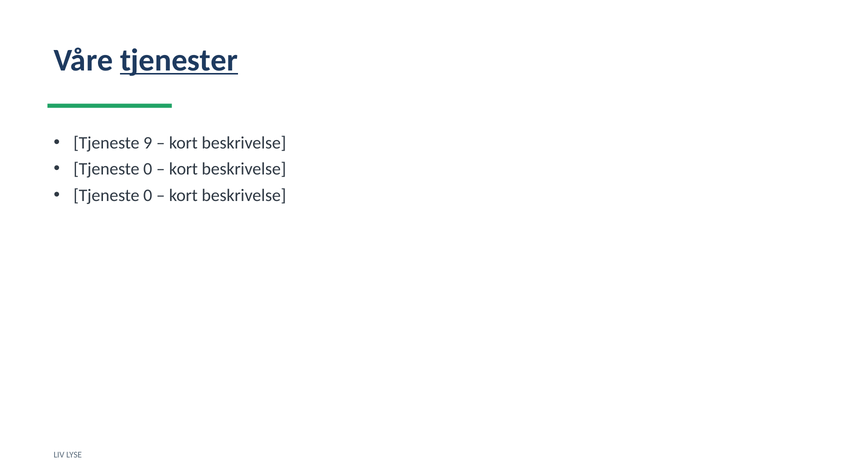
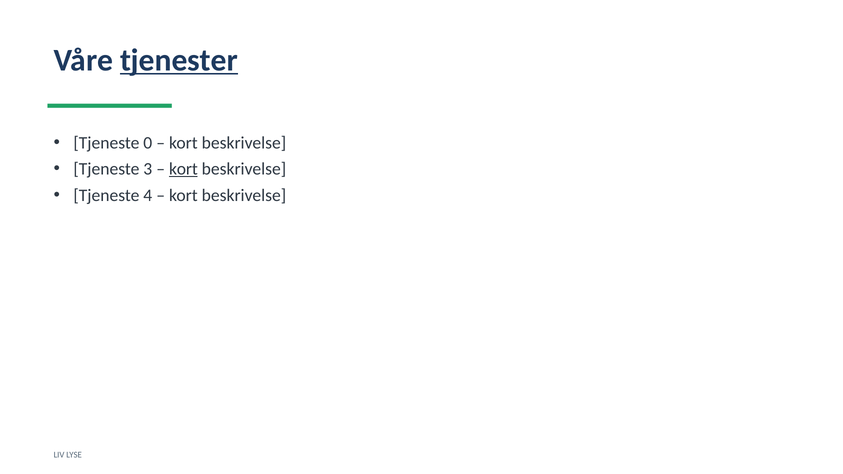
9: 9 -> 0 (148, 143)
0: 0 -> 3 (148, 169)
kort underline: none -> present (183, 169)
0: 0 -> 4 (148, 195)
